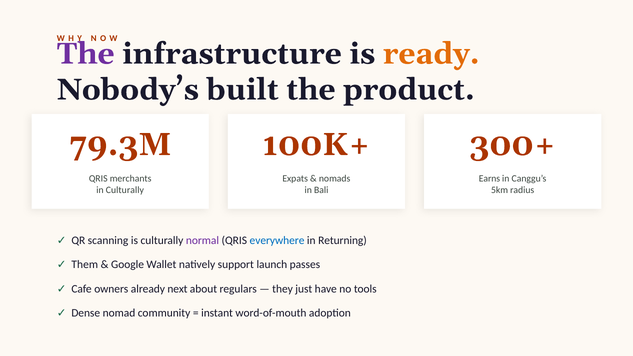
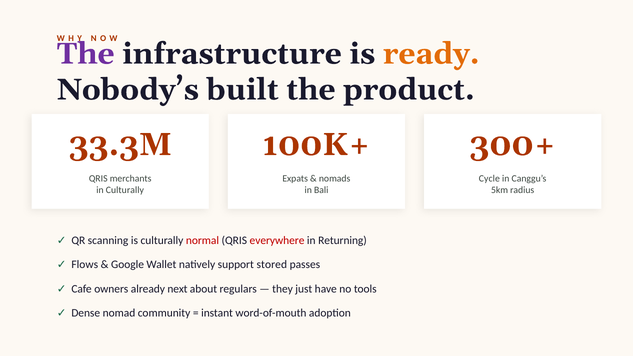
79.3M: 79.3M -> 33.3M (120, 145)
Earns: Earns -> Cycle (489, 178)
normal colour: purple -> red (202, 241)
everywhere colour: blue -> red (277, 241)
Them: Them -> Flows (85, 265)
launch: launch -> stored (272, 265)
